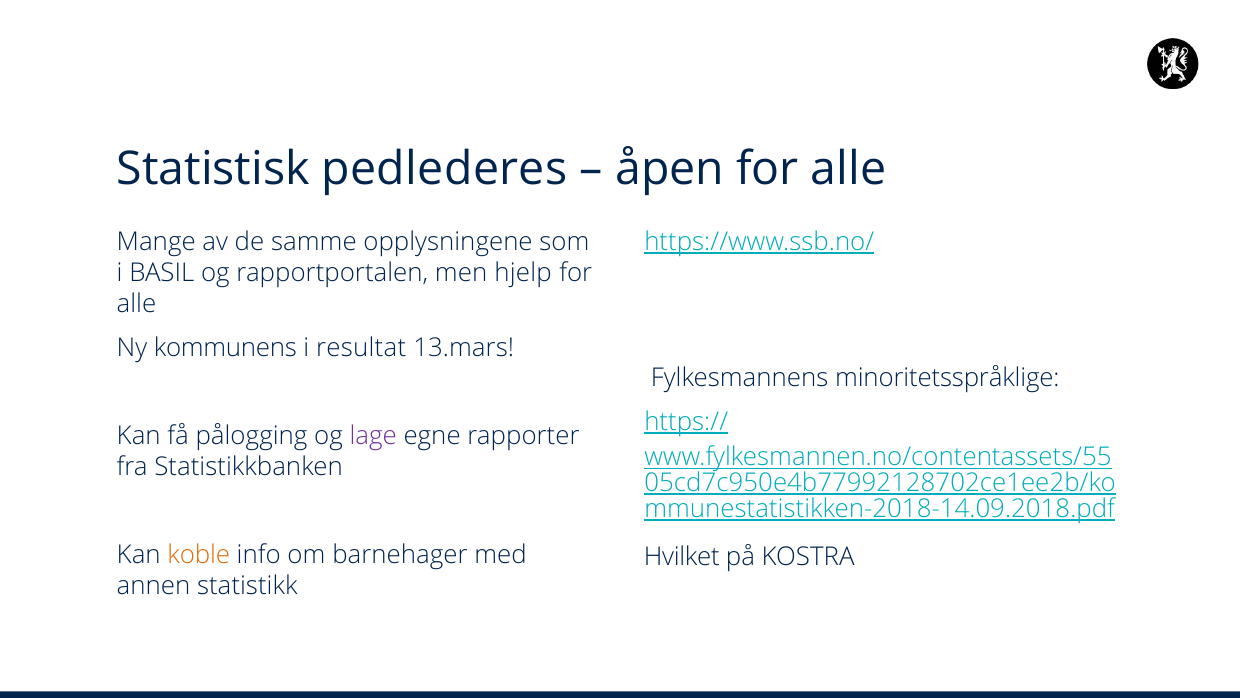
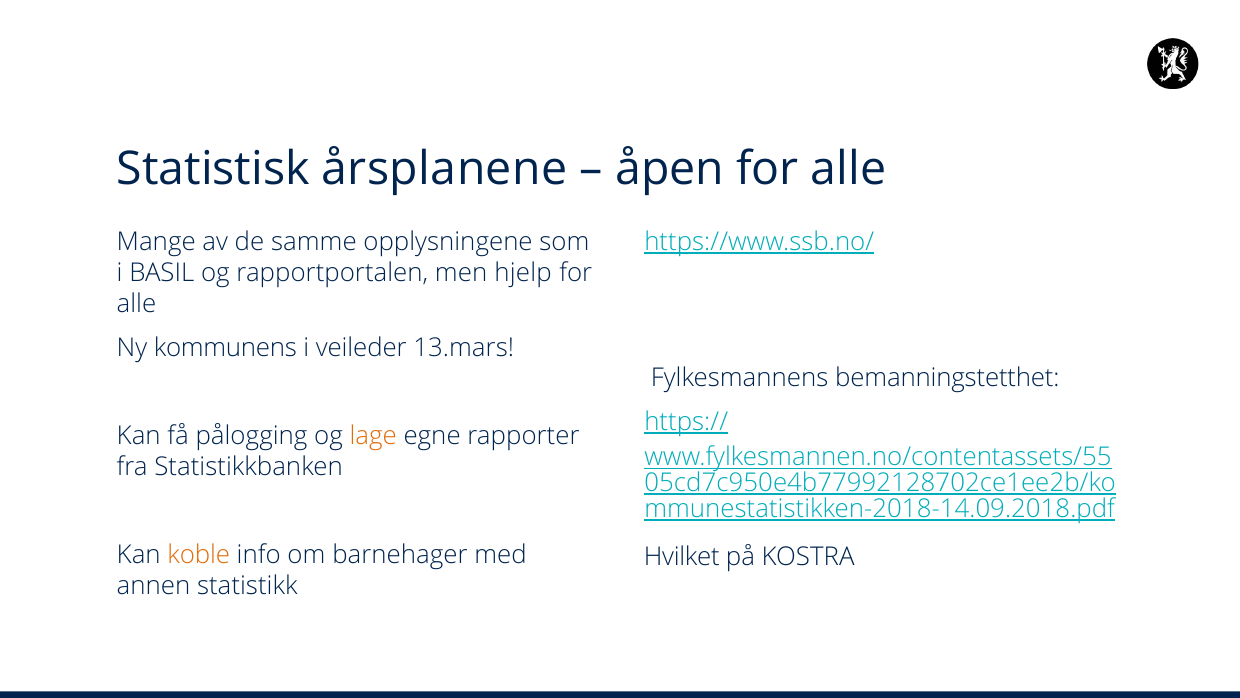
pedlederes: pedlederes -> årsplanene (445, 169)
resultat: resultat -> veileder (361, 348)
minoritetsspråklige: minoritetsspråklige -> bemanningstetthet (947, 377)
lage colour: purple -> orange (373, 436)
